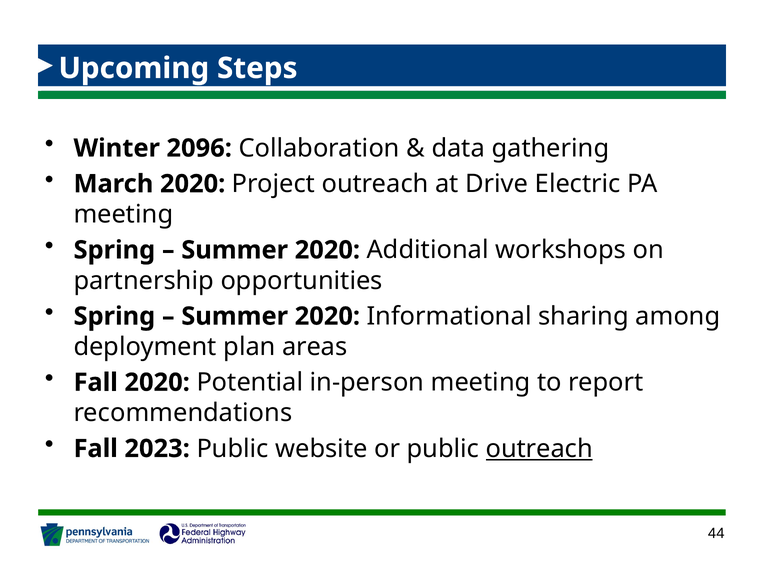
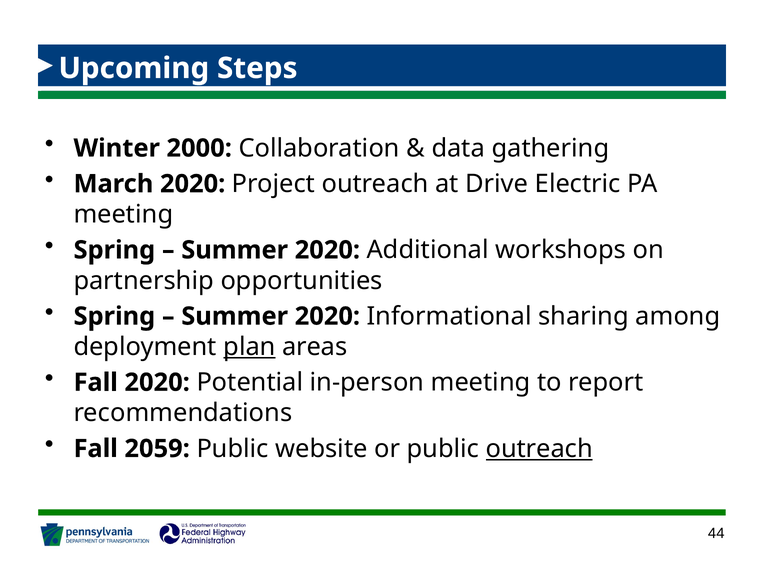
2096: 2096 -> 2000 (199, 148)
plan underline: none -> present (249, 347)
2023: 2023 -> 2059 (157, 449)
